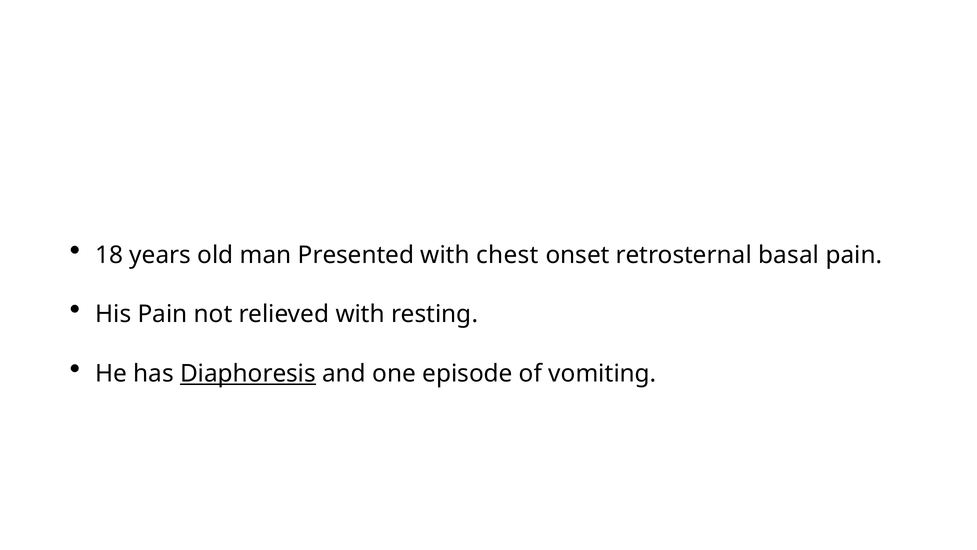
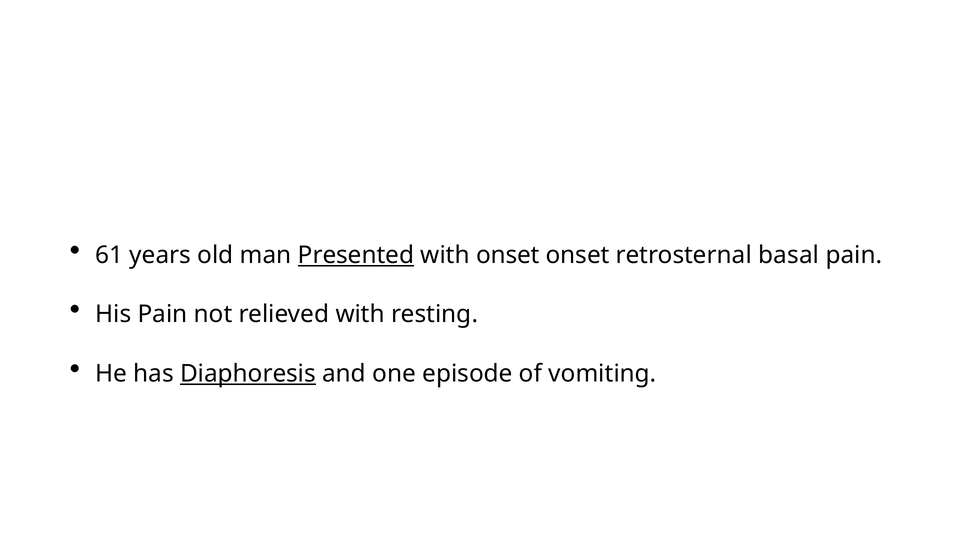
18: 18 -> 61 (109, 255)
Presented underline: none -> present (356, 255)
with chest: chest -> onset (508, 255)
